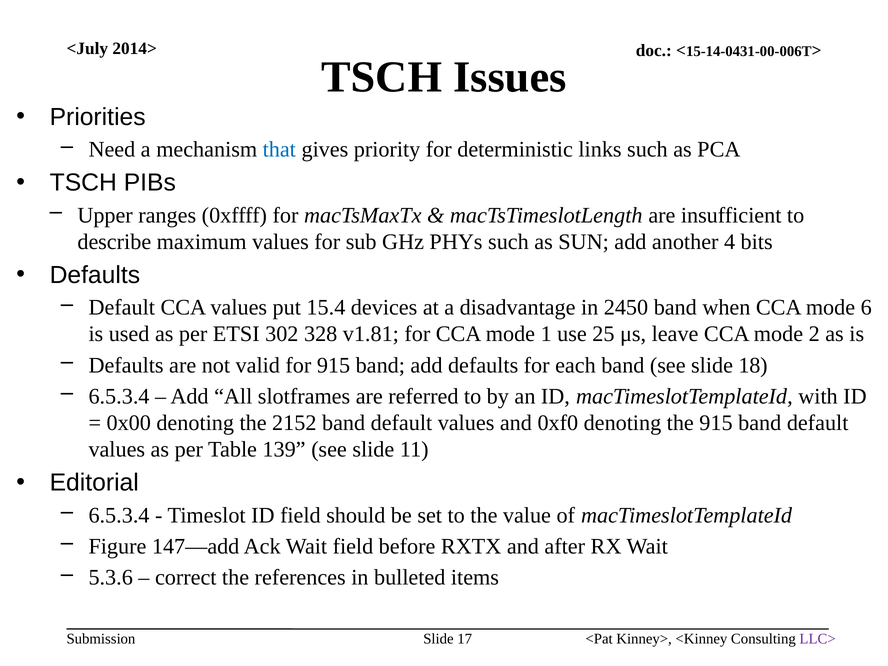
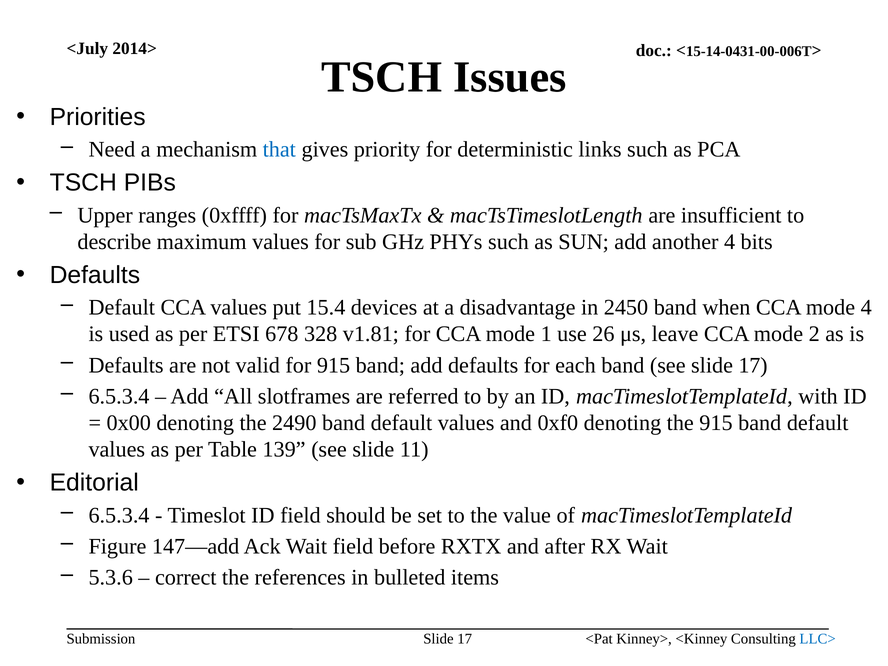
mode 6: 6 -> 4 (866, 307)
302: 302 -> 678 (282, 334)
25: 25 -> 26 (603, 334)
see slide 18: 18 -> 17 (753, 365)
2152: 2152 -> 2490 (294, 423)
LLC> colour: purple -> blue (818, 639)
